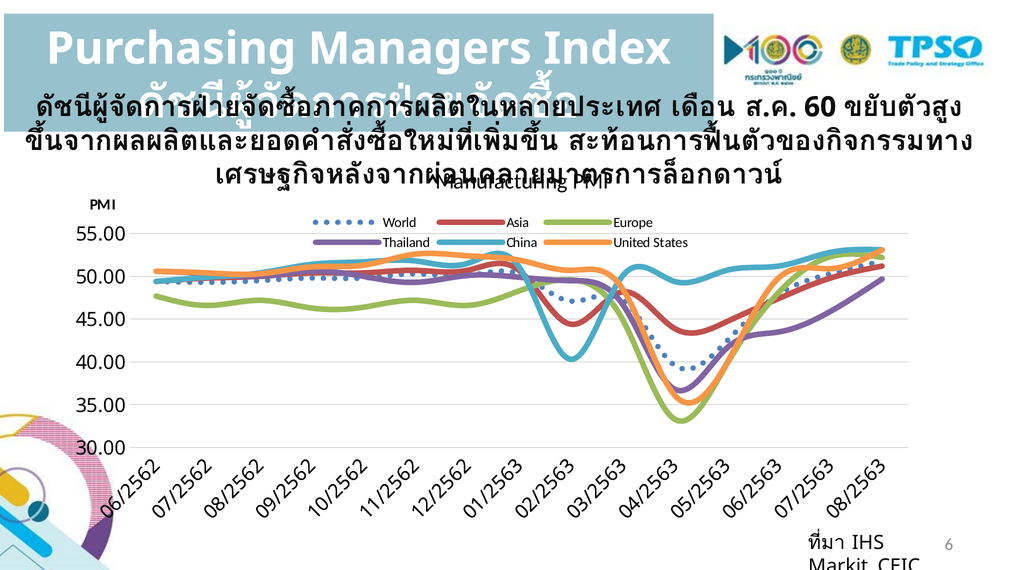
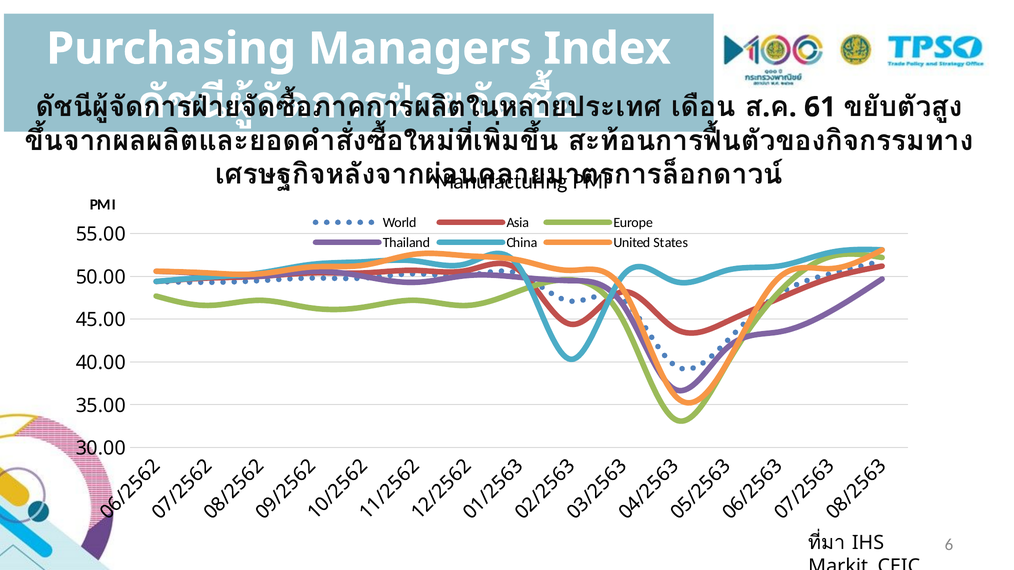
60: 60 -> 61 (820, 107)
